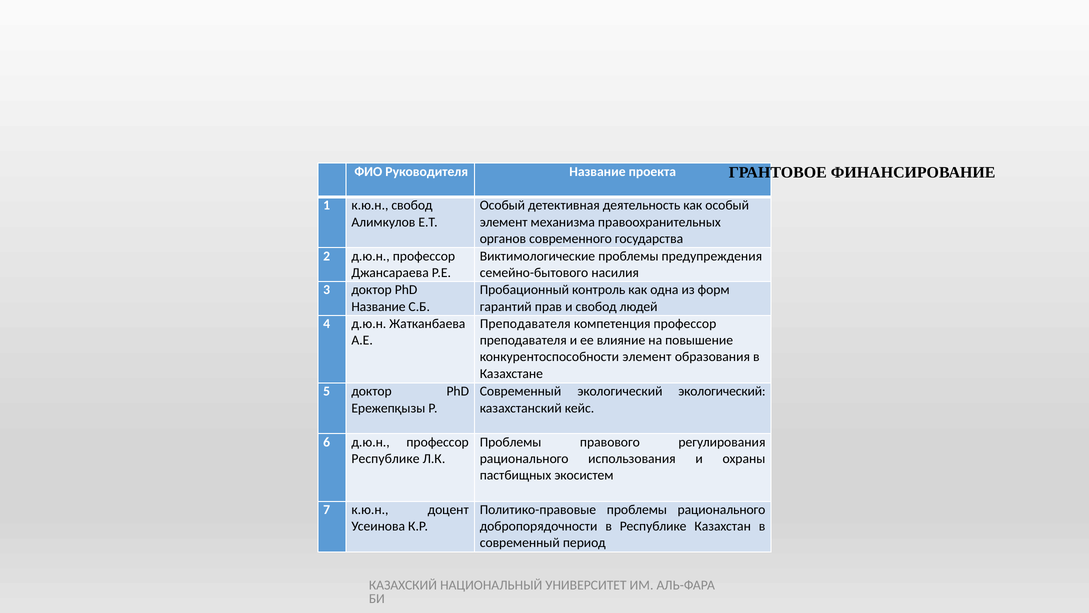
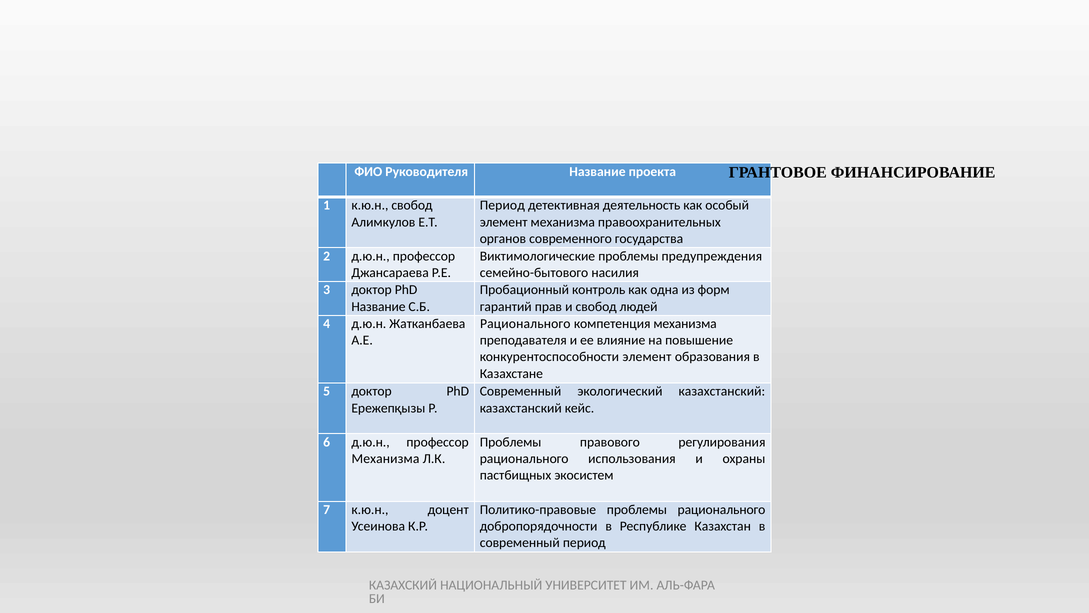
Особый: Особый -> Период (502, 205)
Преподавателя: Преподавателя -> Рационального (525, 324)
компетенция профессор: профессор -> механизма (685, 324)
экологический экологический: экологический -> казахстанский (722, 391)
Республике: Республике -> Механизма (385, 458)
